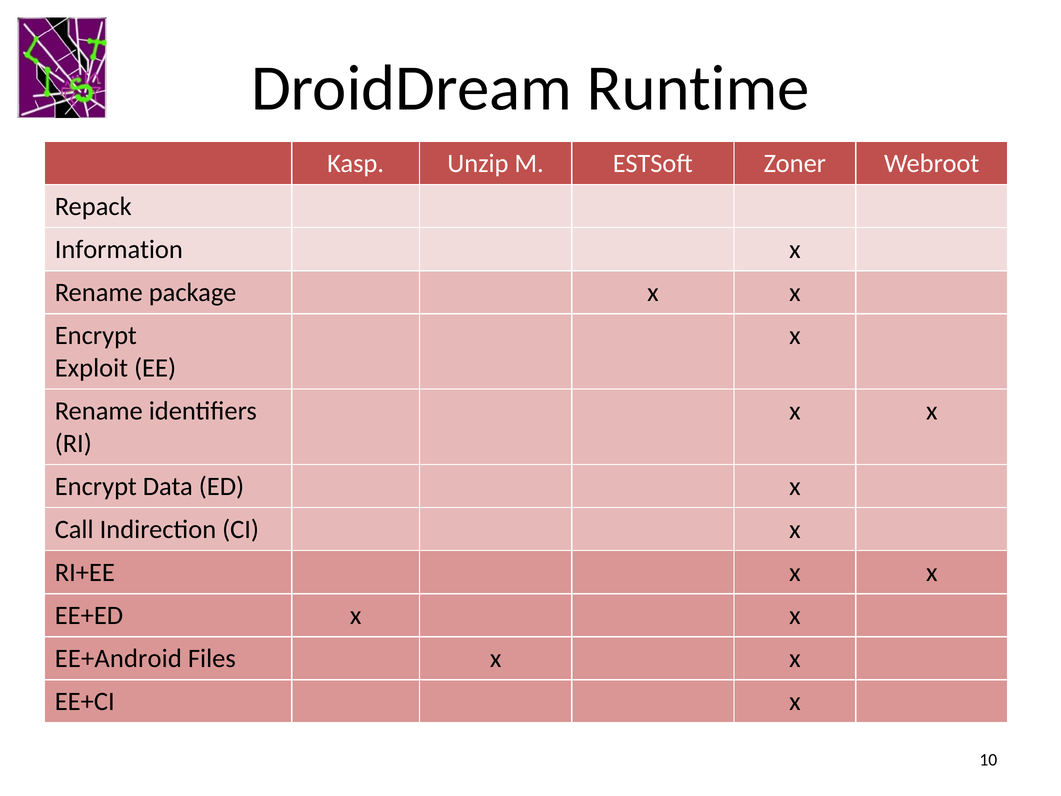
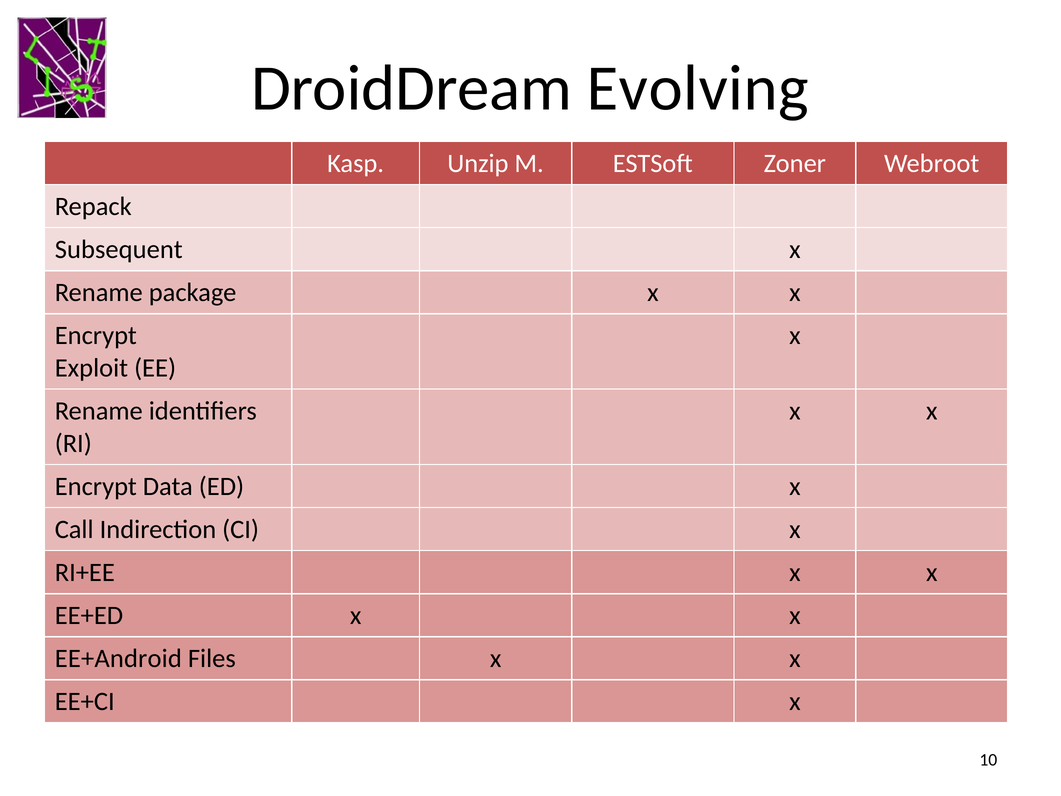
Runtime: Runtime -> Evolving (698, 89)
Information: Information -> Subsequent (119, 249)
